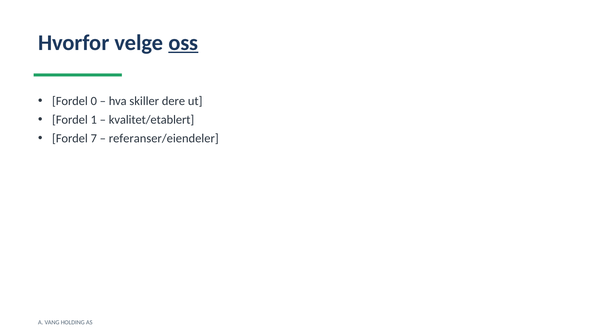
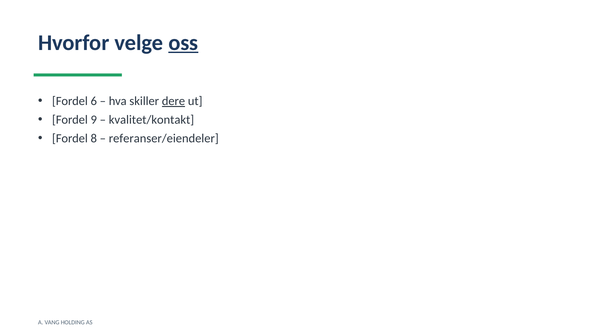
0: 0 -> 6 (94, 101)
dere underline: none -> present (173, 101)
1: 1 -> 9 (94, 120)
kvalitet/etablert: kvalitet/etablert -> kvalitet/kontakt (151, 120)
7: 7 -> 8 (94, 139)
